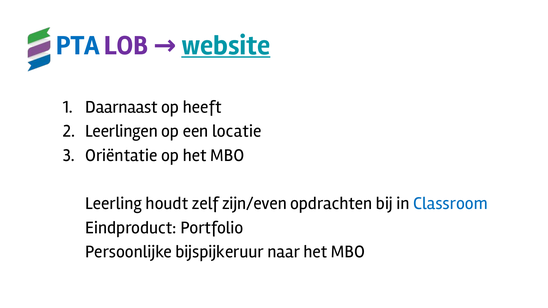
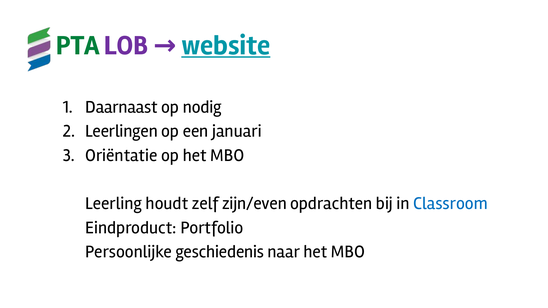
PTA colour: blue -> green (78, 45)
heeft: heeft -> nodig (202, 107)
locatie: locatie -> januari (237, 131)
bijspijkeruur: bijspijkeruur -> geschiedenis (220, 252)
